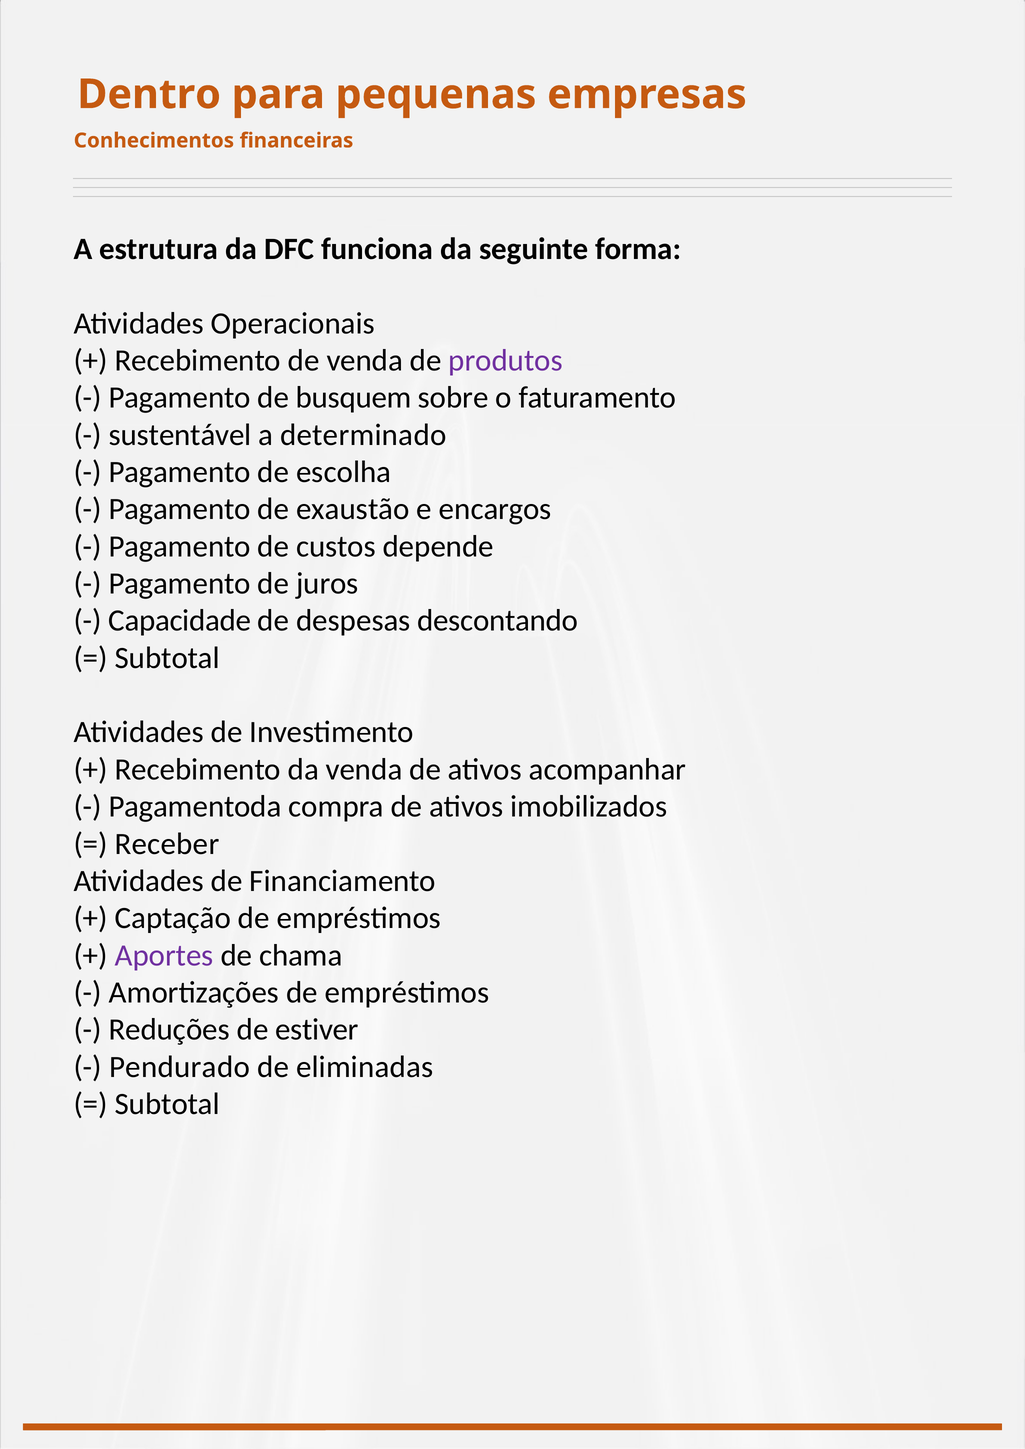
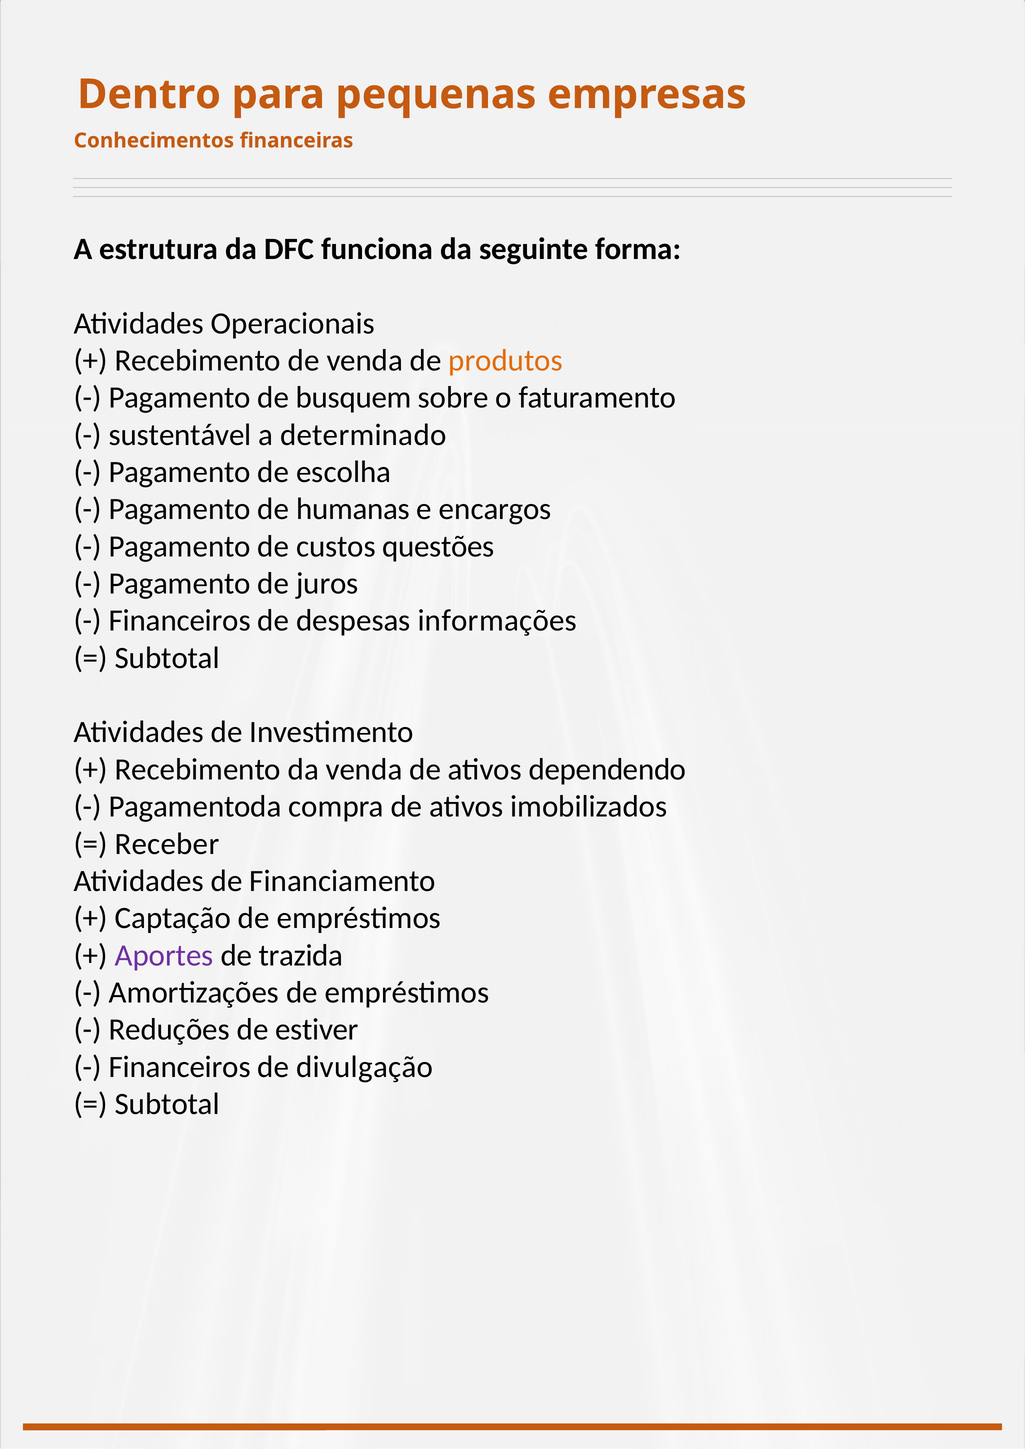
produtos colour: purple -> orange (506, 361)
exaustão: exaustão -> humanas (353, 509)
depende: depende -> questões (438, 547)
Capacidade: Capacidade -> Financeiros (180, 621)
descontando: descontando -> informações (497, 621)
acompanhar: acompanhar -> dependendo (608, 770)
chama: chama -> trazida (301, 956)
Pendurado: Pendurado -> Financeiros (180, 1067)
eliminadas: eliminadas -> divulgação (365, 1067)
